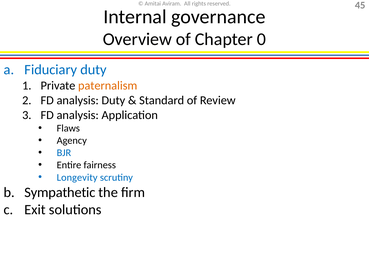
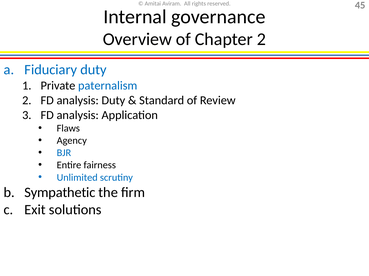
Chapter 0: 0 -> 2 (261, 39)
paternalism colour: orange -> blue (108, 86)
Longevity: Longevity -> Unlimited (77, 178)
